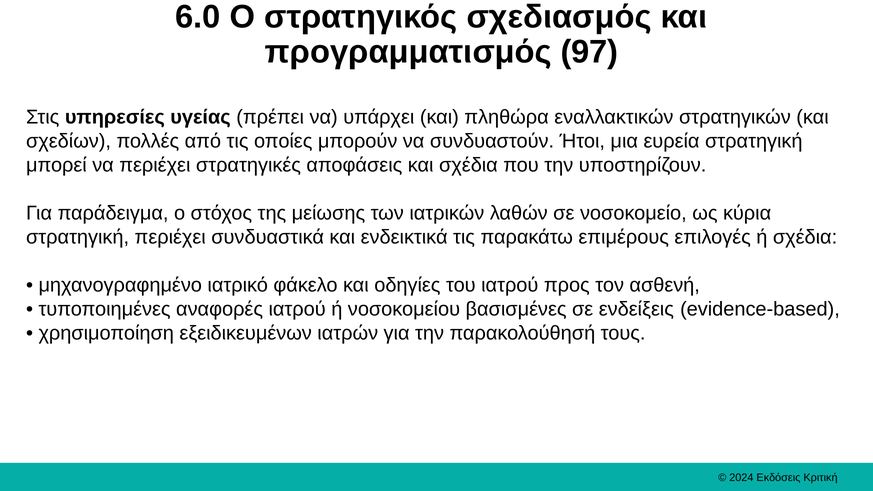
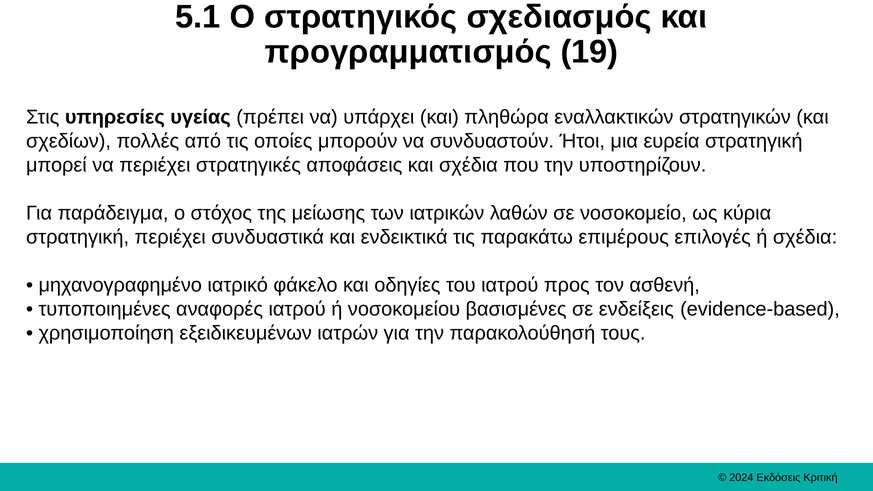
6.0: 6.0 -> 5.1 (198, 17)
97: 97 -> 19 (589, 52)
